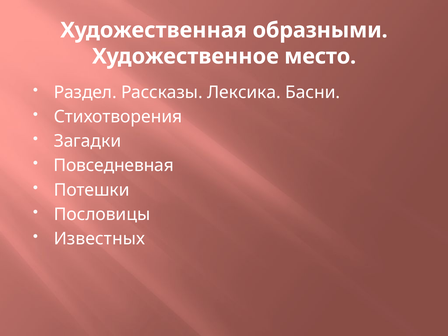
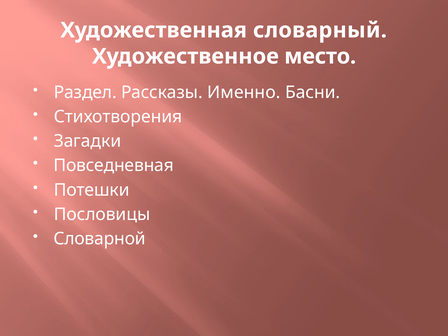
образными: образными -> словарный (320, 30)
Лексика: Лексика -> Именно (244, 92)
Известных: Известных -> Словарной (100, 239)
